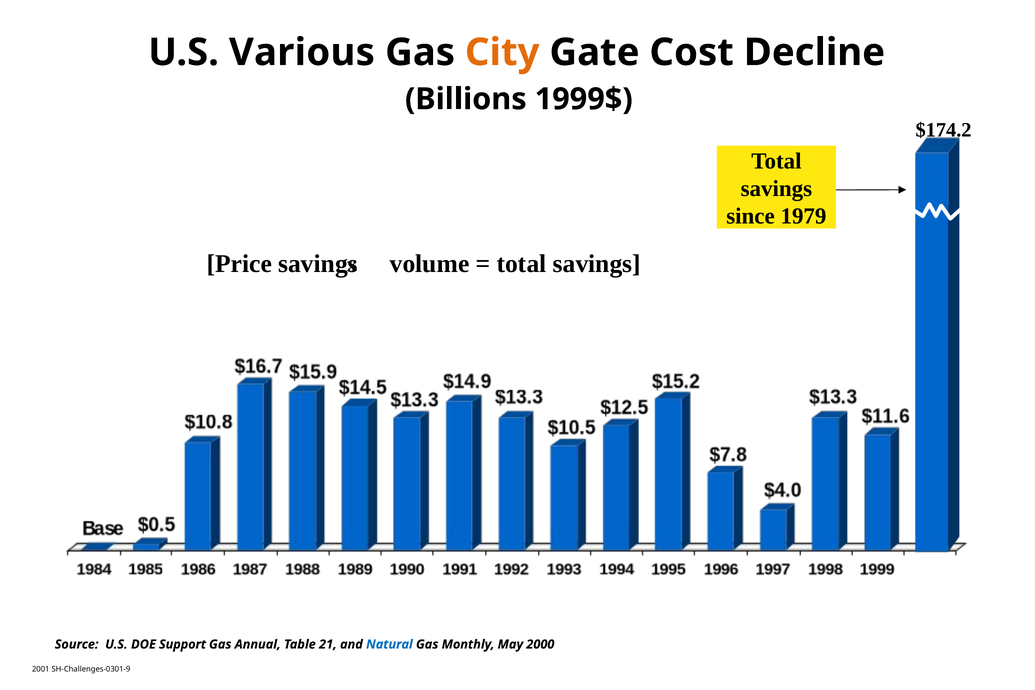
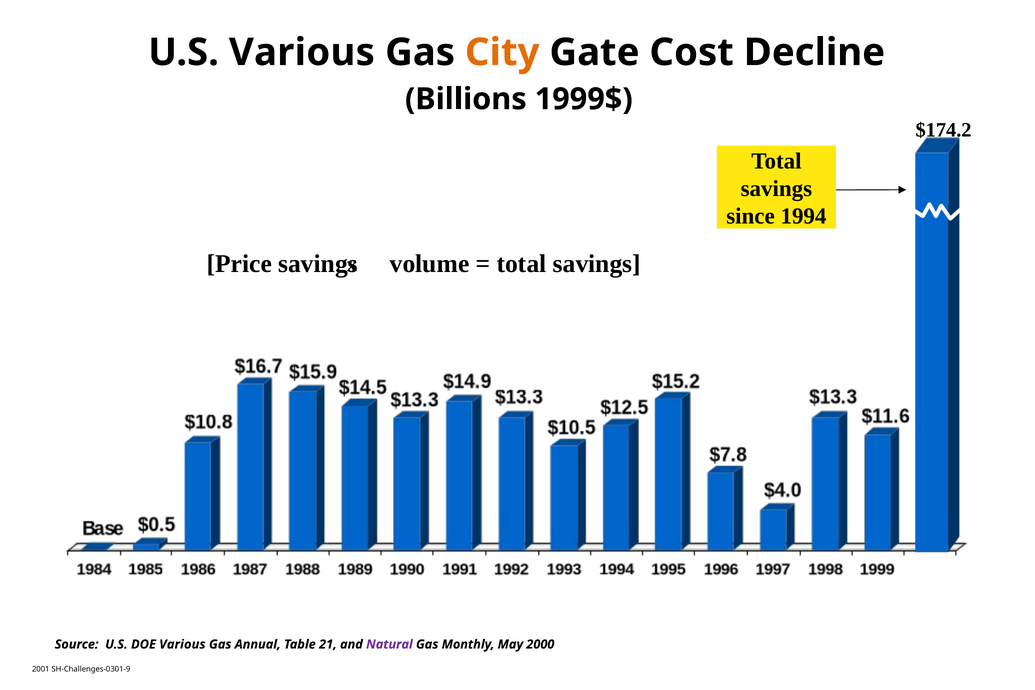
1979: 1979 -> 1994 (804, 216)
DOE Support: Support -> Various (182, 644)
Natural colour: blue -> purple (389, 644)
